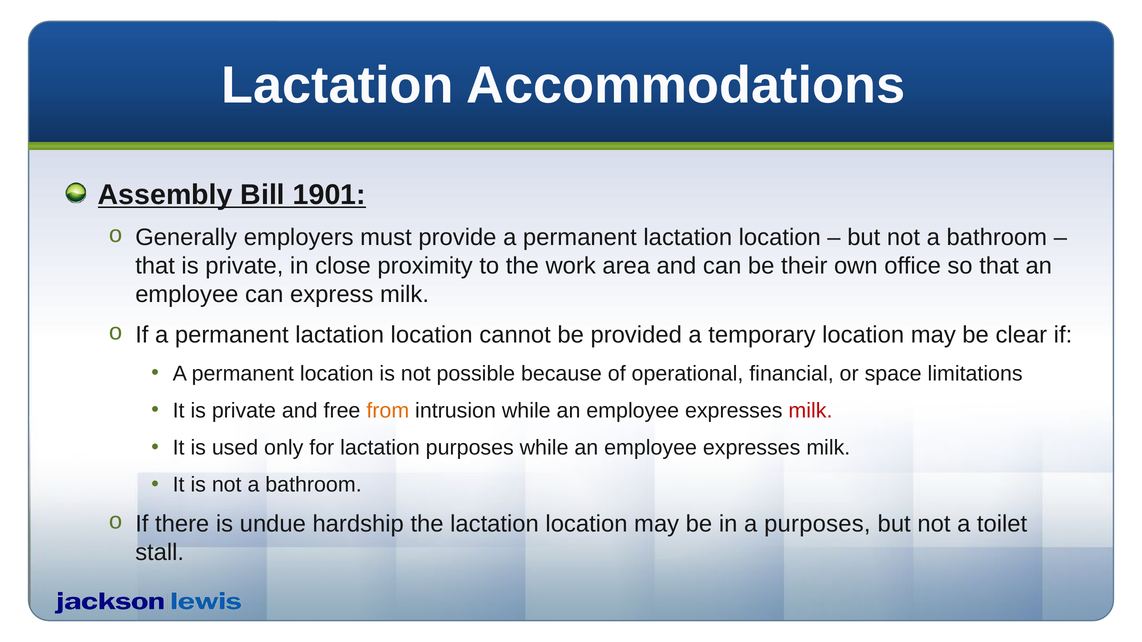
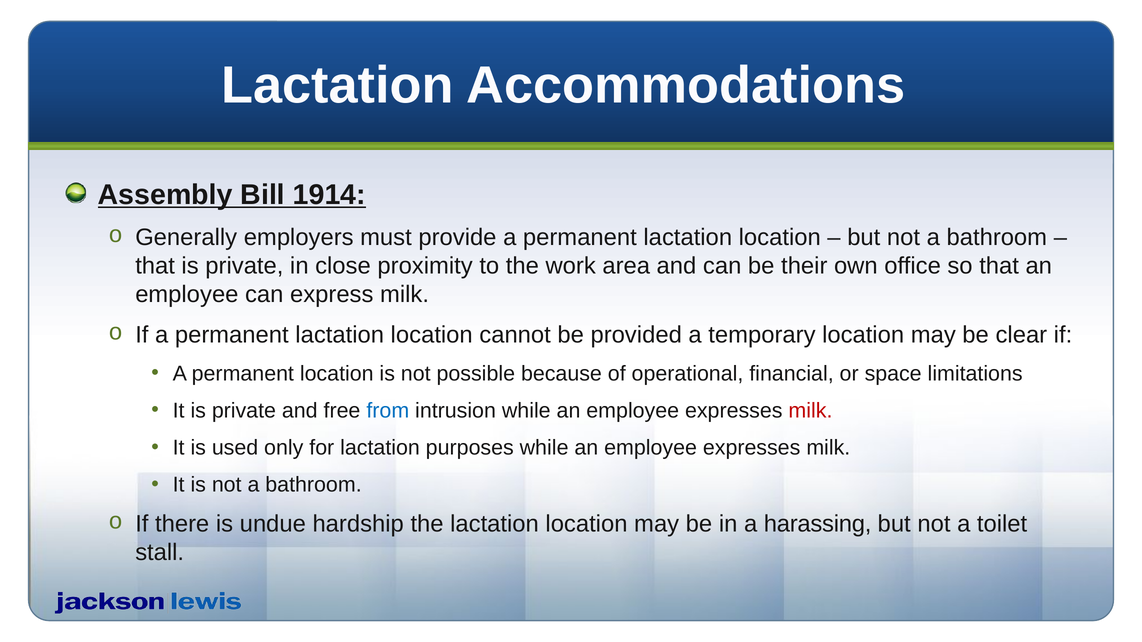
1901: 1901 -> 1914 (329, 195)
from colour: orange -> blue (388, 411)
a purposes: purposes -> harassing (818, 524)
